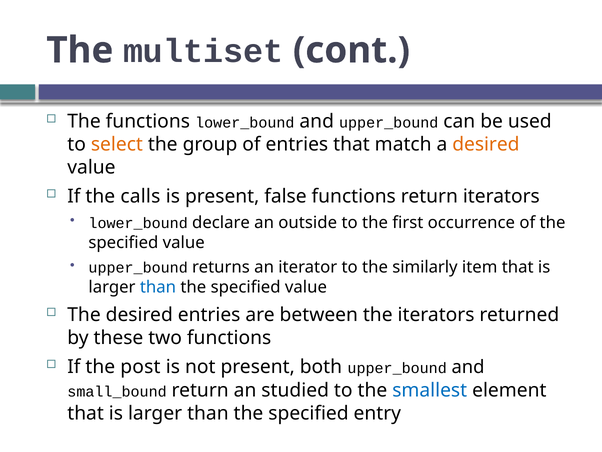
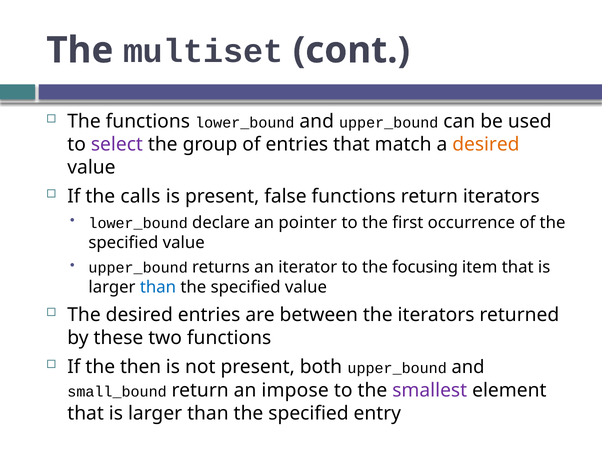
select colour: orange -> purple (117, 144)
outside: outside -> pointer (308, 222)
similarly: similarly -> focusing (425, 267)
post: post -> then (141, 367)
studied: studied -> impose (295, 390)
smallest colour: blue -> purple (430, 390)
